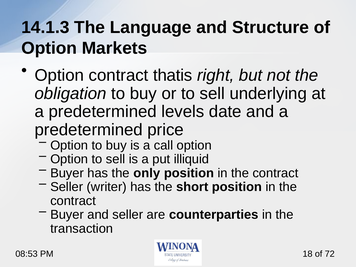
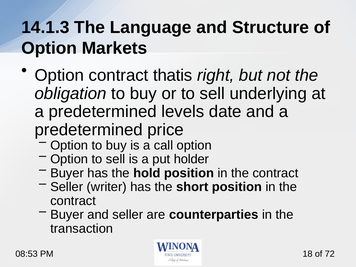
illiquid: illiquid -> holder (191, 159)
only: only -> hold (147, 173)
